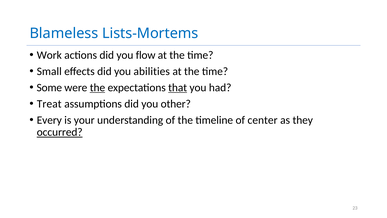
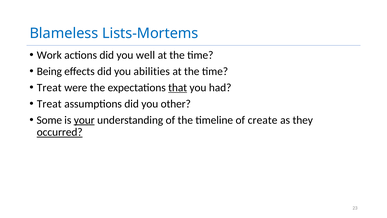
flow: flow -> well (145, 55)
Small: Small -> Being (49, 71)
Some: Some -> Treat (49, 87)
the underline: present -> none (97, 87)
Every: Every -> Some (49, 120)
your underline: none -> present (84, 120)
center: center -> create (263, 120)
